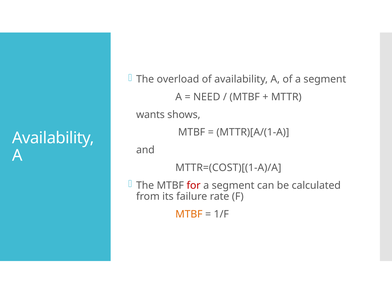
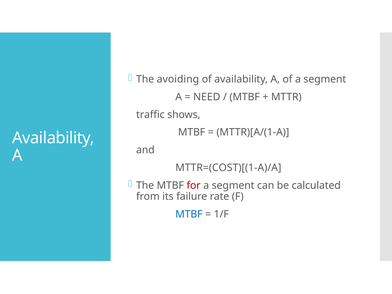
overload: overload -> avoiding (178, 79)
wants: wants -> traffic (150, 115)
MTBF colour: orange -> blue (189, 214)
